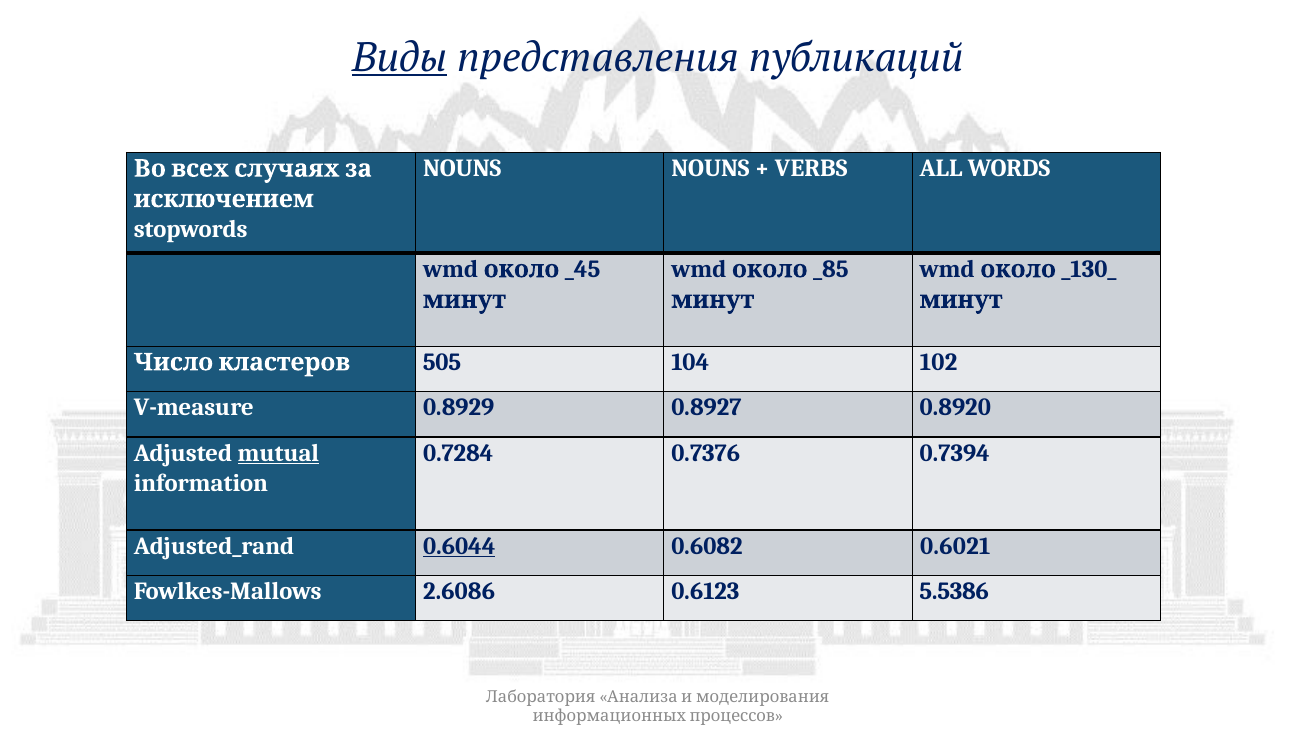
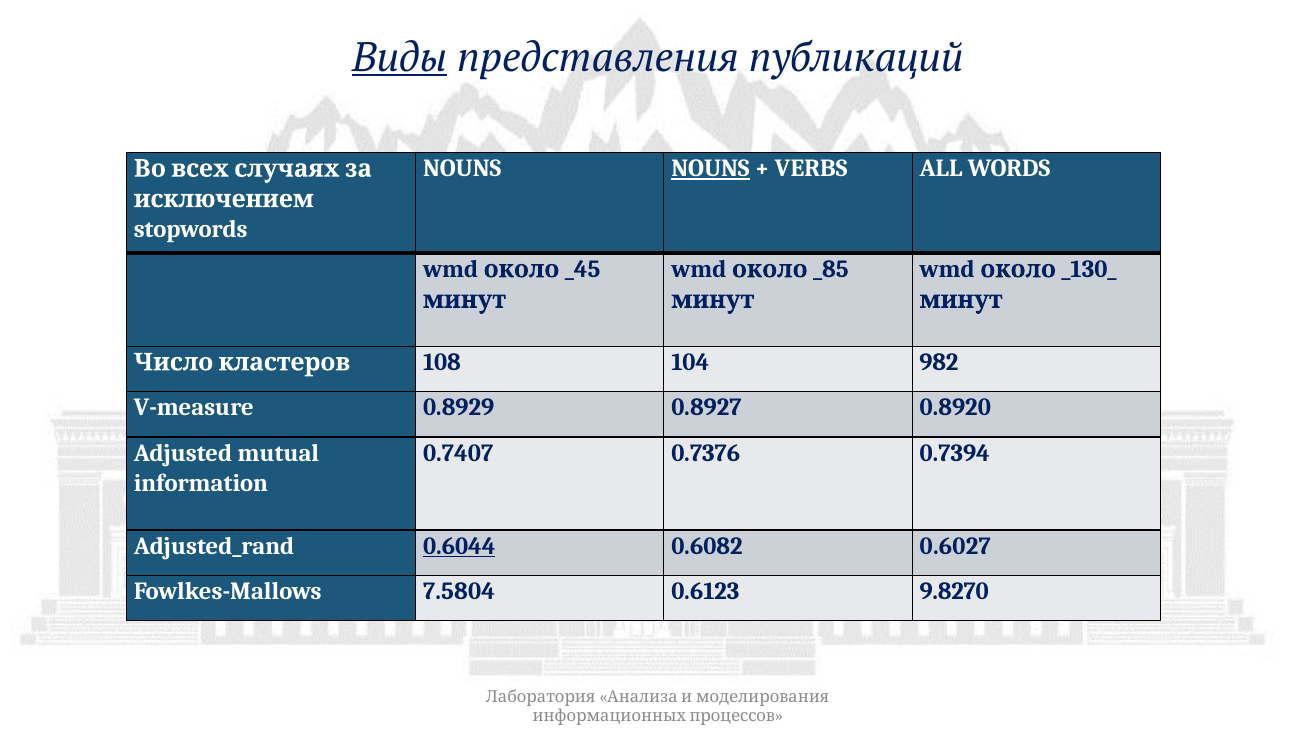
NOUNS underline: none -> present (710, 169)
505: 505 -> 108 (442, 362)
102: 102 -> 982 (939, 362)
mutual underline: present -> none (278, 453)
0.7284: 0.7284 -> 0.7407 (458, 453)
0.6021: 0.6021 -> 0.6027 (955, 546)
2.6086: 2.6086 -> 7.5804 (459, 592)
5.5386: 5.5386 -> 9.8270 (954, 592)
